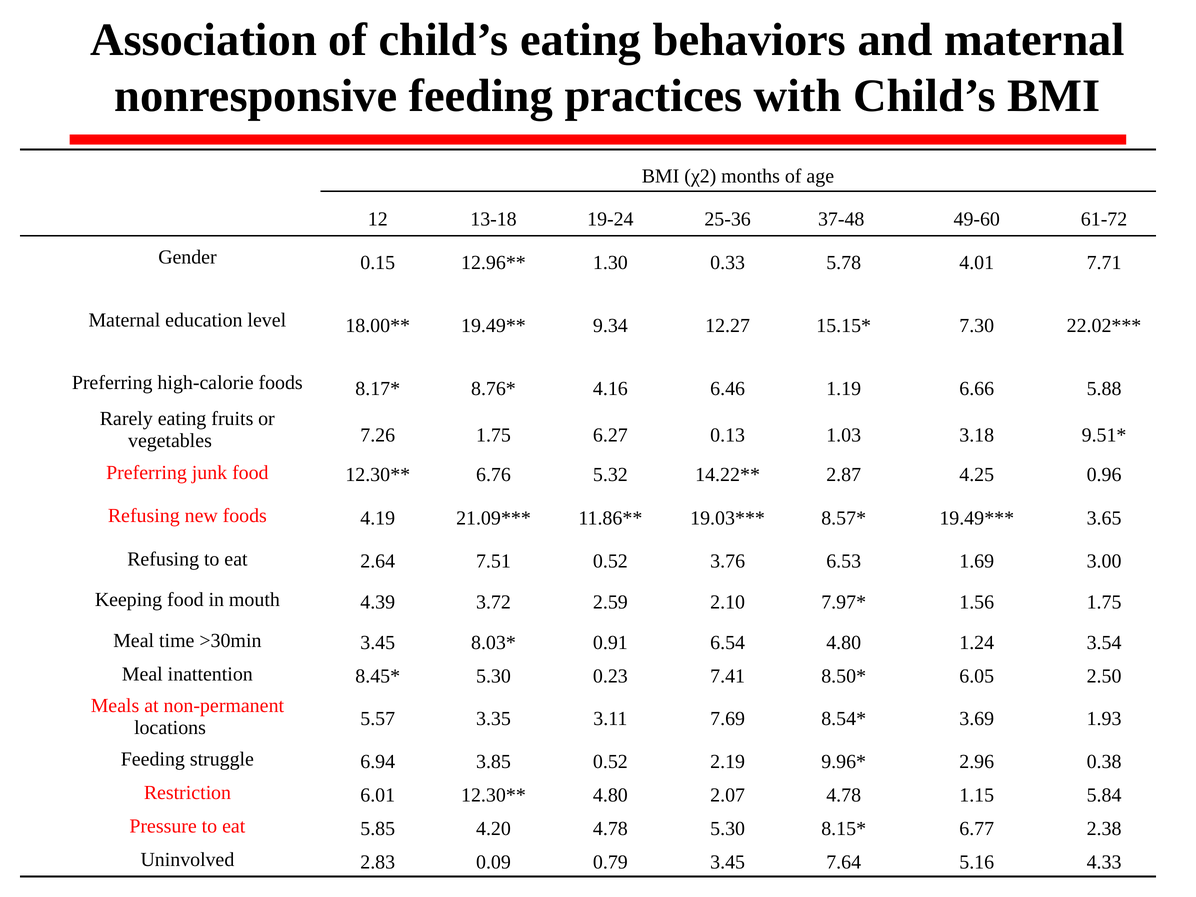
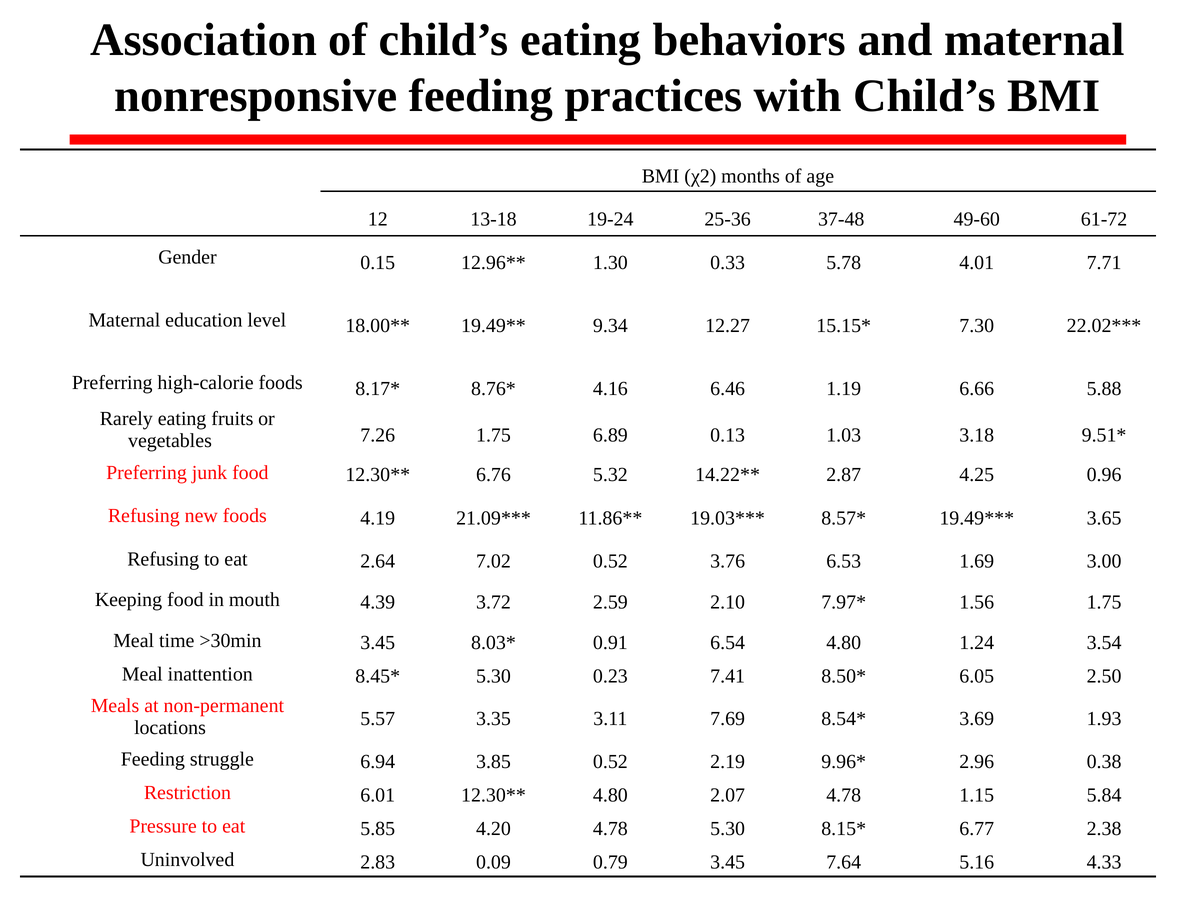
6.27: 6.27 -> 6.89 (610, 435)
7.51: 7.51 -> 7.02 (493, 561)
